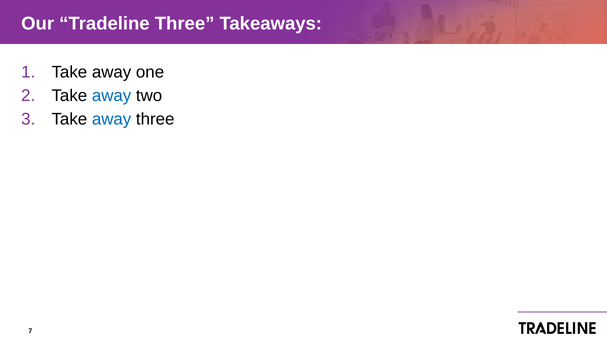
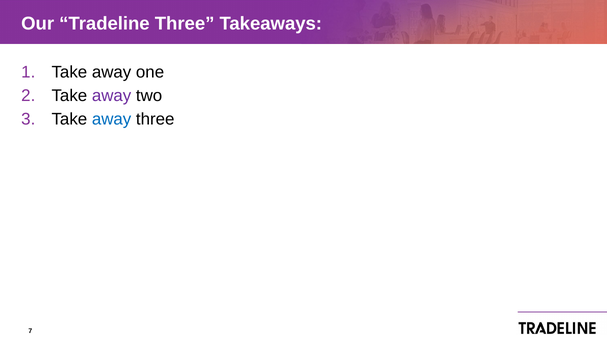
away colour: blue -> purple (112, 96)
